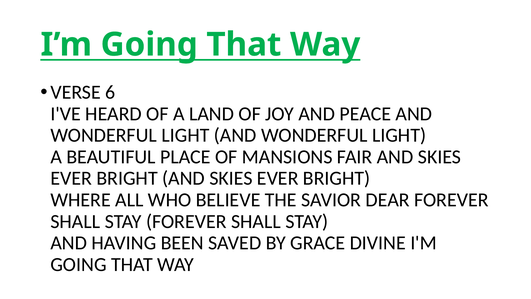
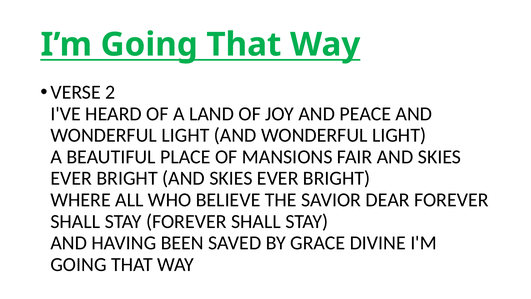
6: 6 -> 2 (110, 92)
